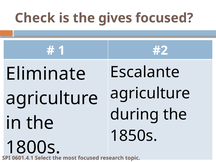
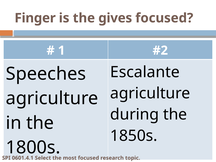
Check: Check -> Finger (35, 18)
Eliminate: Eliminate -> Speeches (46, 74)
